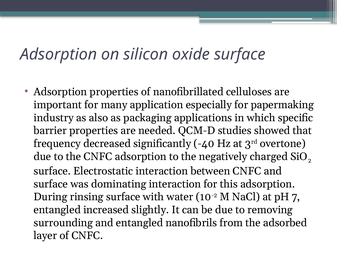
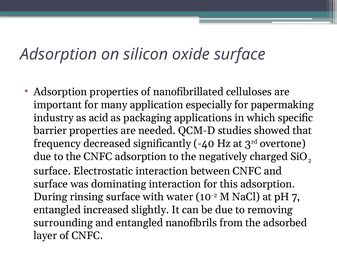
also: also -> acid (99, 118)
